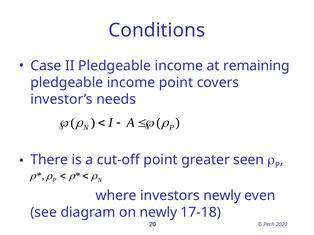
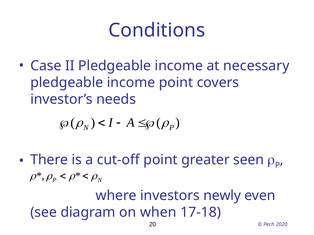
remaining: remaining -> necessary (256, 66)
on newly: newly -> when (158, 213)
